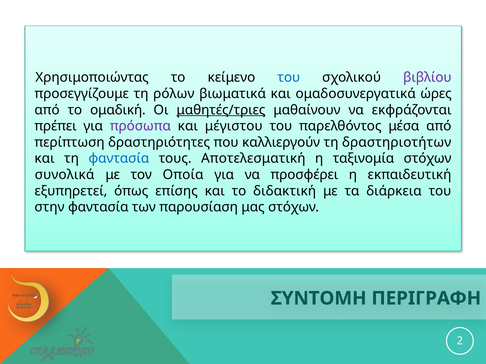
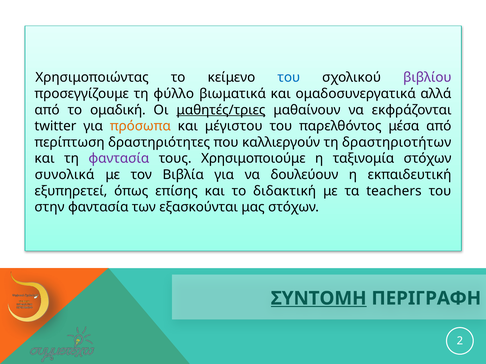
ρόλων: ρόλων -> φύλλο (174, 94)
ώρες: ώρες -> αλλά (436, 94)
πρέπει: πρέπει -> twitter (55, 126)
πρόσωπα colour: purple -> orange (140, 126)
φαντασία colour: blue -> purple (119, 159)
Αποτελεσματική: Αποτελεσματική -> Χρησιμοποιούμε (253, 159)
Οποία: Οποία -> Βιβλία (183, 175)
προσφέρει: προσφέρει -> δουλεύουν (304, 175)
διάρκεια: διάρκεια -> teachers (394, 191)
παρουσίαση: παρουσίαση -> εξασκούνται (199, 207)
ΣΥΝΤΟΜΗ underline: none -> present (319, 299)
